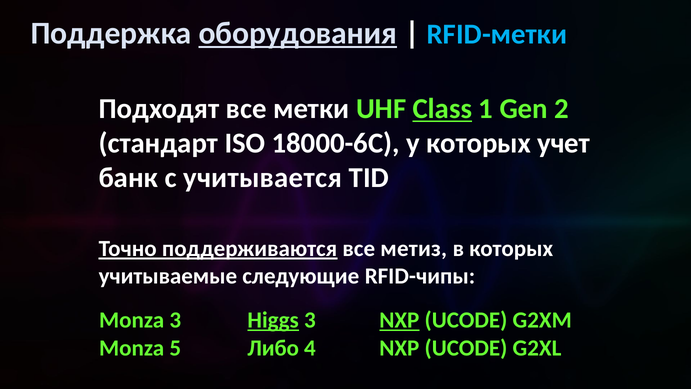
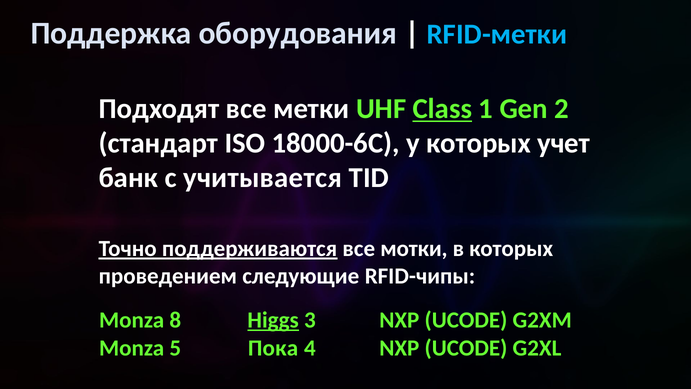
оборудования underline: present -> none (298, 33)
метиз: метиз -> мотки (414, 248)
учитываемые: учитываемые -> проведением (168, 276)
Monza 3: 3 -> 8 (175, 320)
NXP underline: present -> none (399, 320)
Либо: Либо -> Пока (273, 348)
